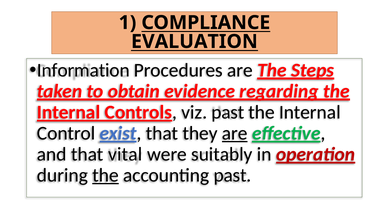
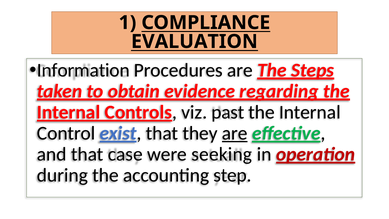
vital: vital -> case (125, 154)
suitably: suitably -> seeking (222, 154)
the underline: present -> none (105, 175)
accounting past: past -> step (232, 175)
